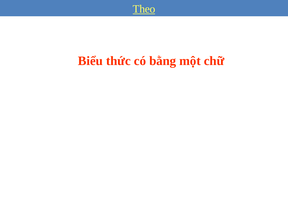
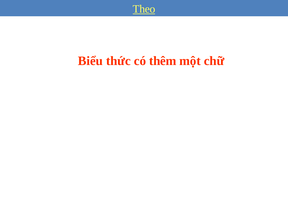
bằng: bằng -> thêm (163, 61)
